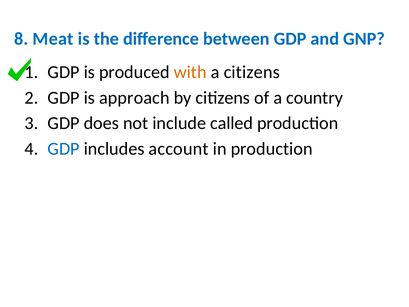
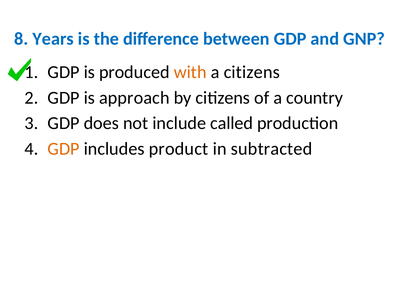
Meat: Meat -> Years (53, 39)
GDP colour: blue -> orange (64, 149)
account: account -> product (179, 149)
in production: production -> subtracted (272, 149)
